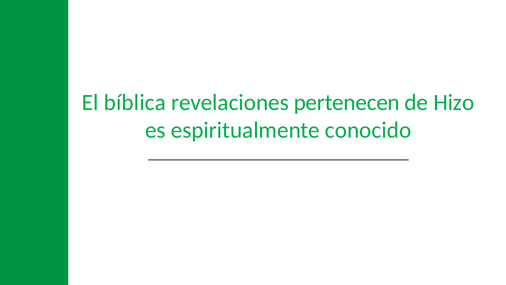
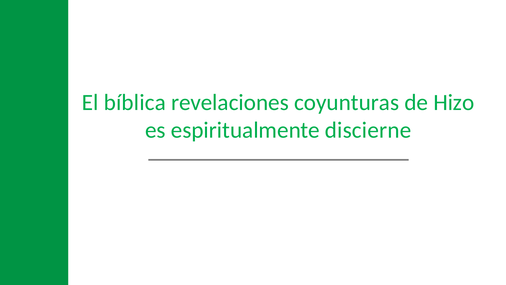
pertenecen: pertenecen -> coyunturas (347, 102)
conocido: conocido -> discierne (368, 130)
